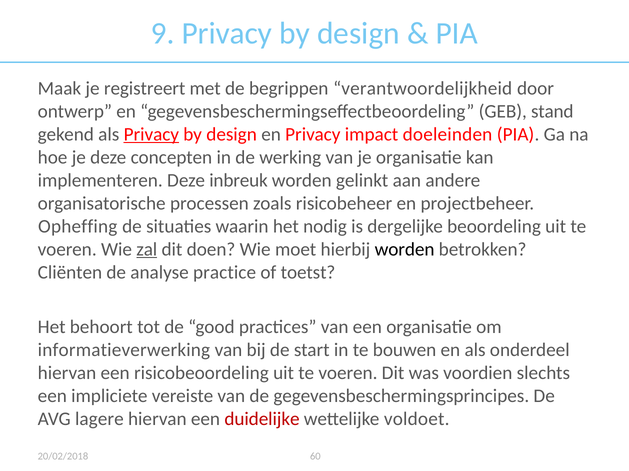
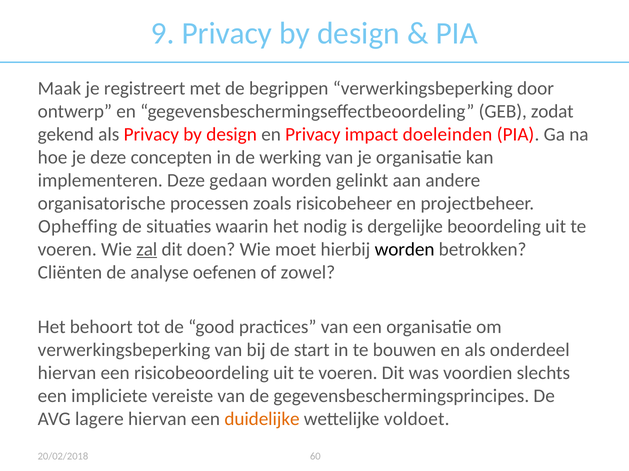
begrippen verantwoordelijkheid: verantwoordelijkheid -> verwerkingsbeperking (423, 88)
stand: stand -> zodat (552, 111)
Privacy underline: present -> none (151, 135)
inbreuk: inbreuk -> gedaan (238, 181)
practice: practice -> oefenen (225, 273)
toetst: toetst -> zowel (308, 273)
informatieverwerking: informatieverwerking -> verwerkingsbeperking (124, 350)
duidelijke colour: red -> orange (262, 420)
